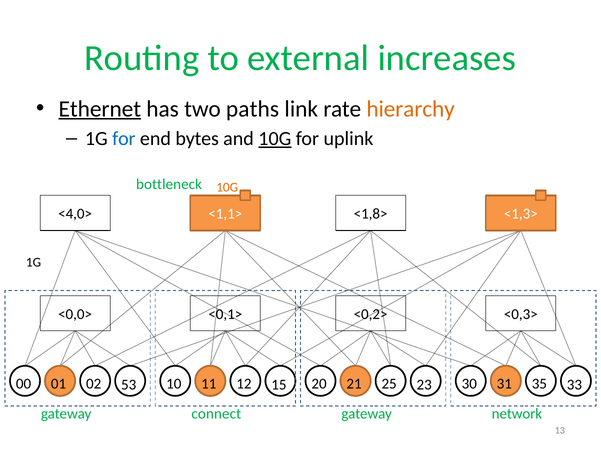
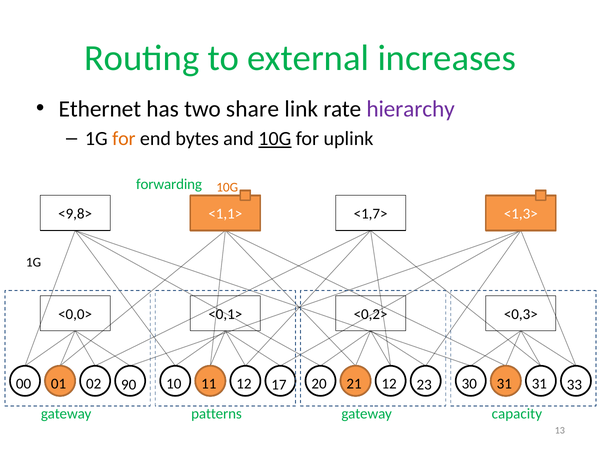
Ethernet underline: present -> none (100, 109)
paths: paths -> share (253, 109)
hierarchy colour: orange -> purple (411, 109)
for colour: blue -> orange (124, 139)
bottleneck: bottleneck -> forwarding (169, 184)
<4,0>: <4,0> -> <9,8> (75, 214)
<1,8>: <1,8> -> <1,7> (371, 214)
53: 53 -> 90 (129, 384)
15: 15 -> 17 (279, 384)
25: 25 -> 12 (389, 384)
35: 35 -> 31 (539, 384)
connect: connect -> patterns (216, 414)
network: network -> capacity (517, 414)
